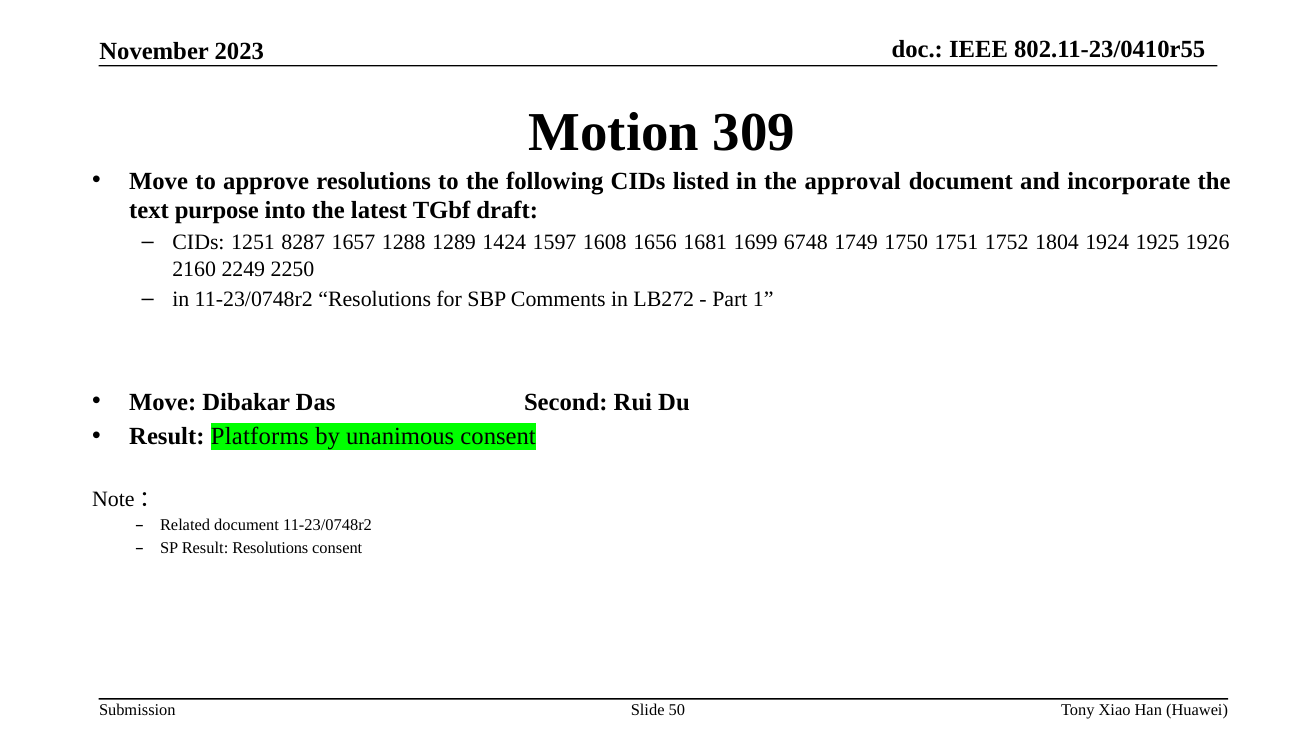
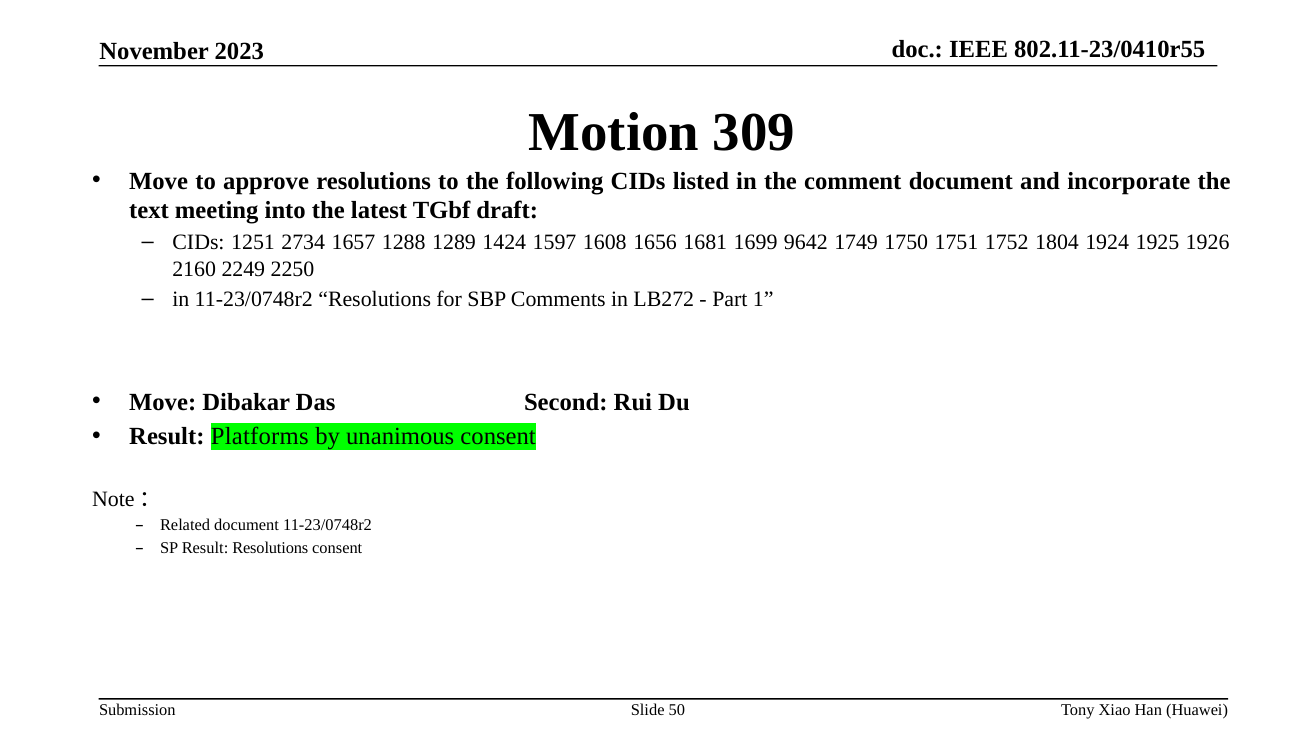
approval: approval -> comment (853, 181)
purpose: purpose -> meeting (217, 211)
8287: 8287 -> 2734 (303, 243)
6748: 6748 -> 9642 (806, 243)
